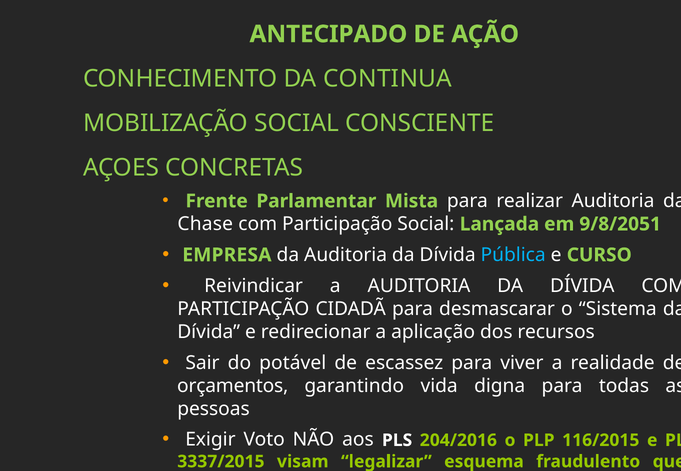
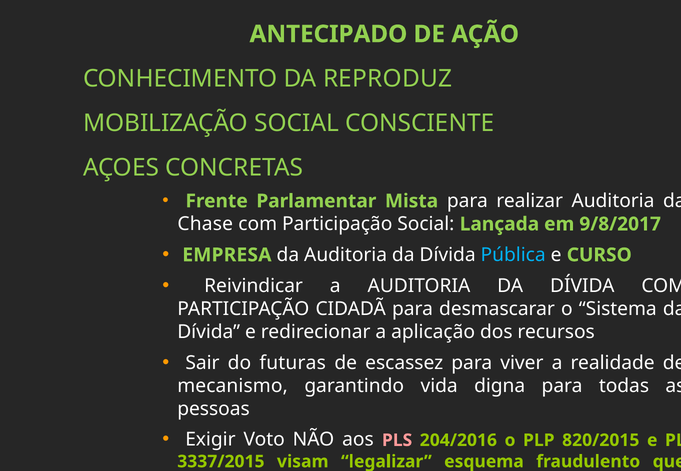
CONTINUA: CONTINUA -> REPRODUZ (388, 79)
9/8/2051: 9/8/2051 -> 9/8/2017 (620, 224)
potável: potável -> futuras (293, 363)
orçamentos: orçamentos -> mecanismo (233, 386)
PLS colour: white -> pink (397, 441)
116/2015: 116/2015 -> 820/2015 (601, 441)
